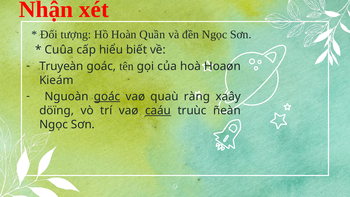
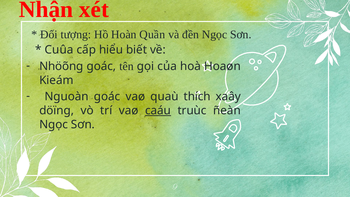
Truyeàn: Truyeàn -> Nhöõng (61, 66)
goác underline: present -> none (107, 96)
ràng: ràng -> thích (197, 96)
